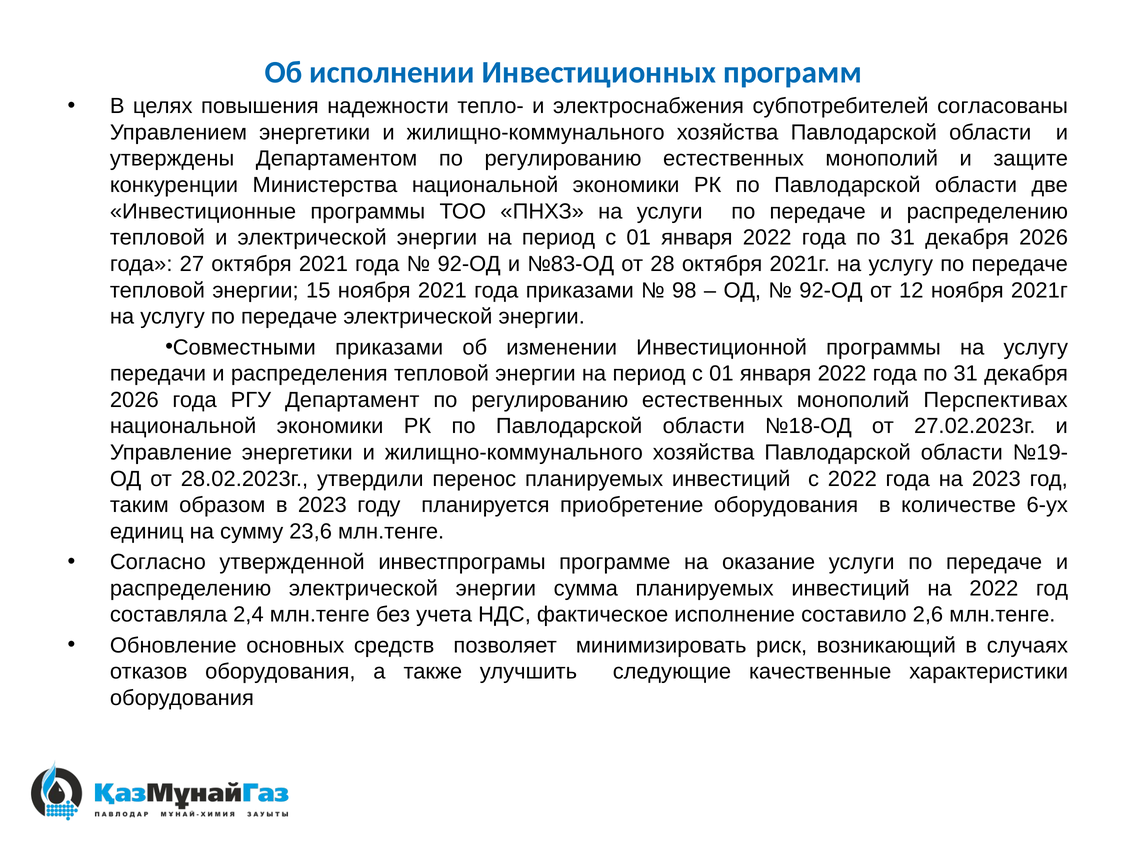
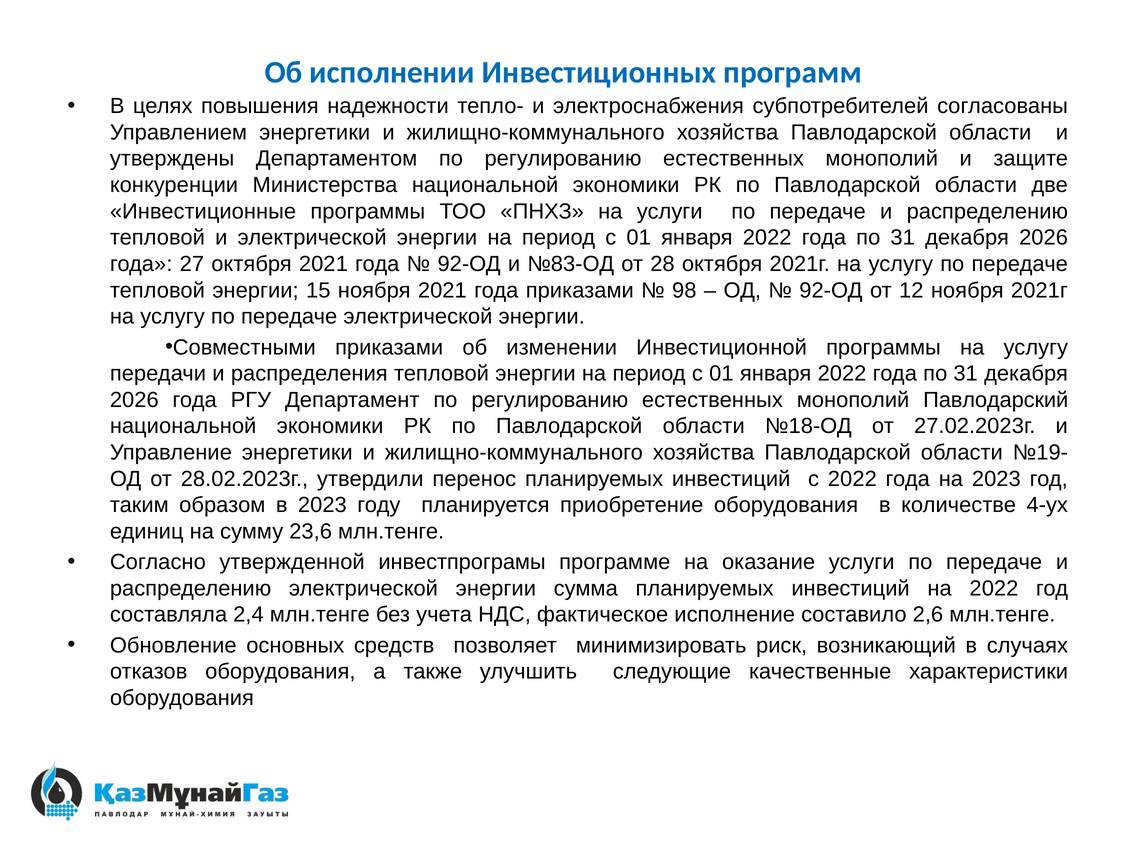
Перспективах: Перспективах -> Павлодарский (996, 400)
6-ух: 6-ух -> 4-ух (1047, 505)
